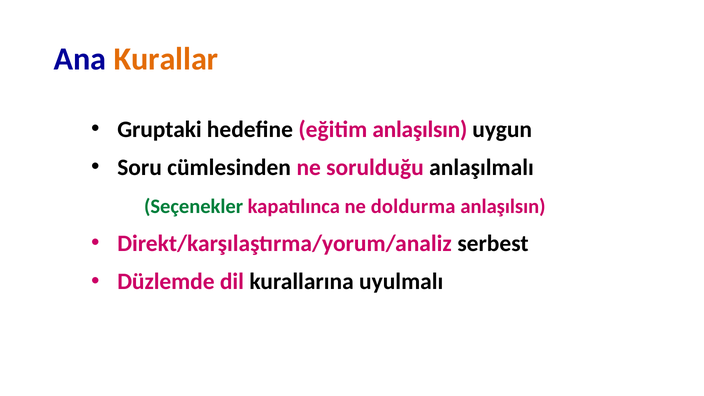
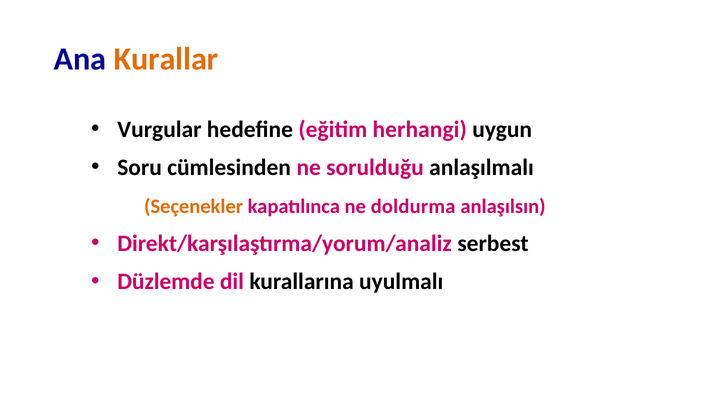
Gruptaki: Gruptaki -> Vurgular (159, 129)
eğitim anlaşılsın: anlaşılsın -> herhangi (420, 129)
Seçenekler colour: green -> orange (194, 206)
